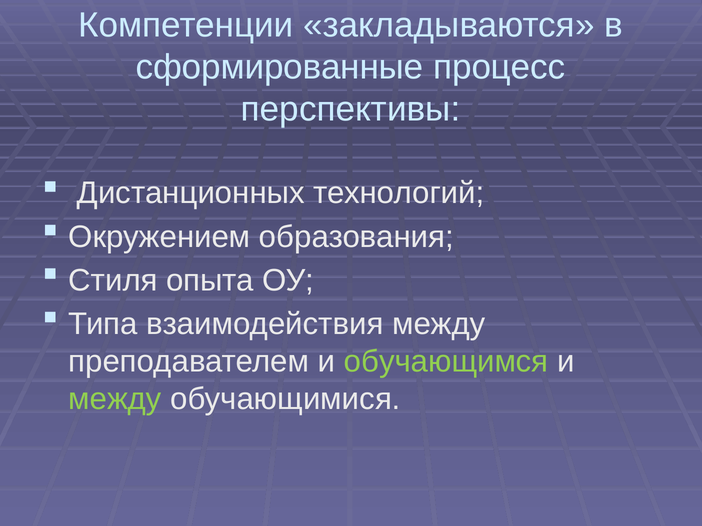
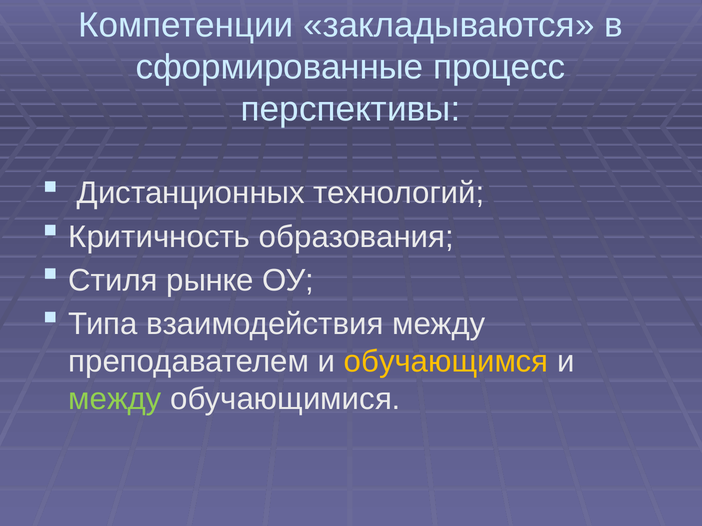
Окружением: Окружением -> Критичность (159, 237)
опыта: опыта -> рынке (210, 281)
обучающимся colour: light green -> yellow (446, 362)
